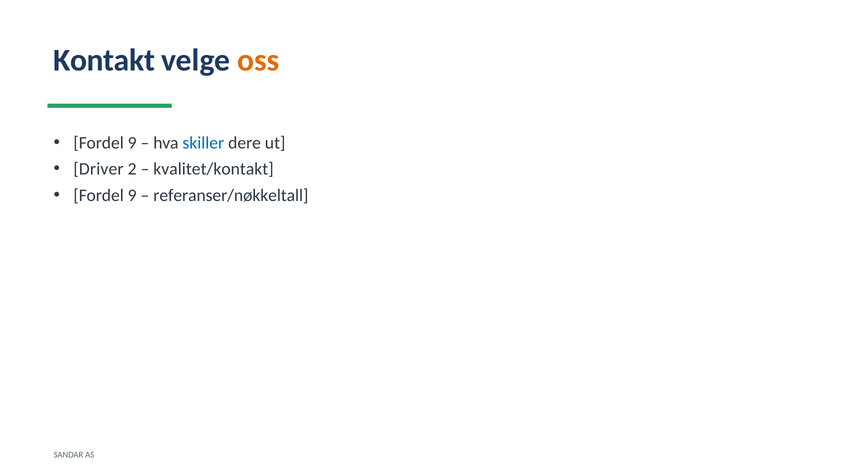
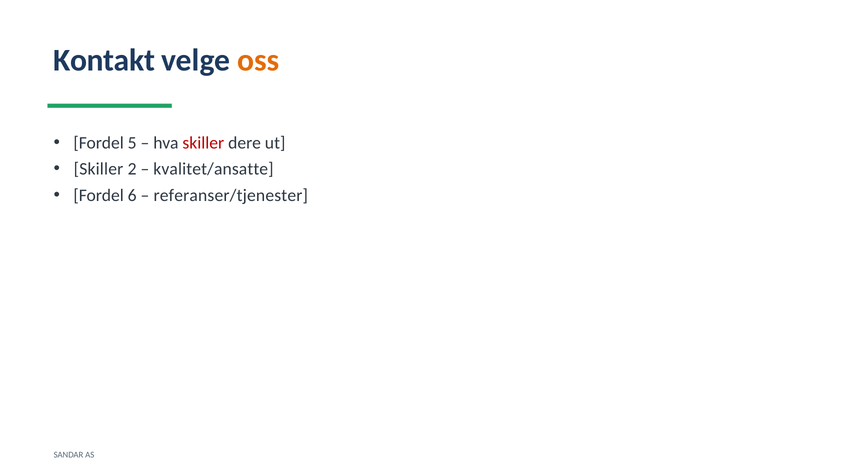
9: 9 -> 5 (132, 143)
skiller colour: blue -> red (203, 143)
Driver: Driver -> Skiller (99, 169)
kvalitet/kontakt: kvalitet/kontakt -> kvalitet/ansatte (213, 169)
9: 9 -> 6 (132, 195)
referanser/nøkkeltall: referanser/nøkkeltall -> referanser/tjenester (231, 195)
